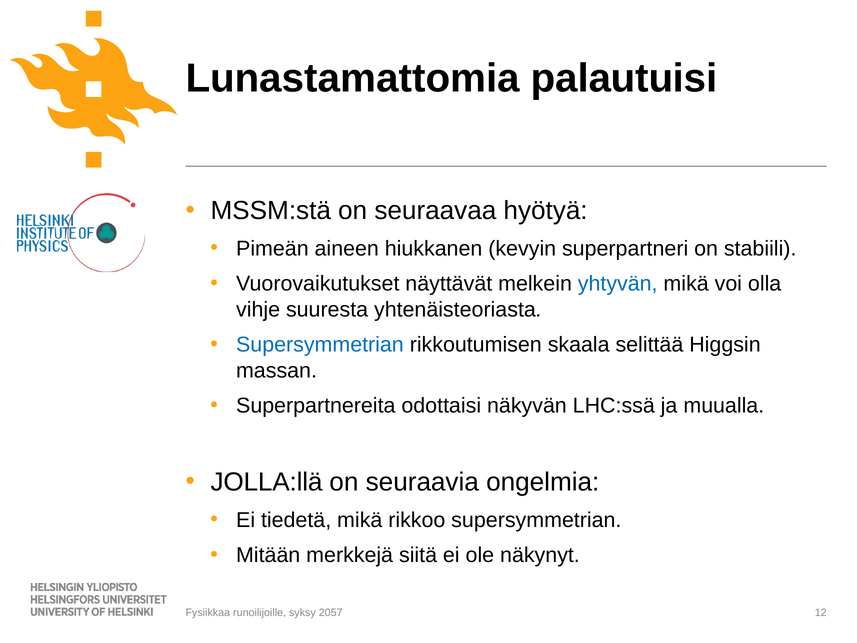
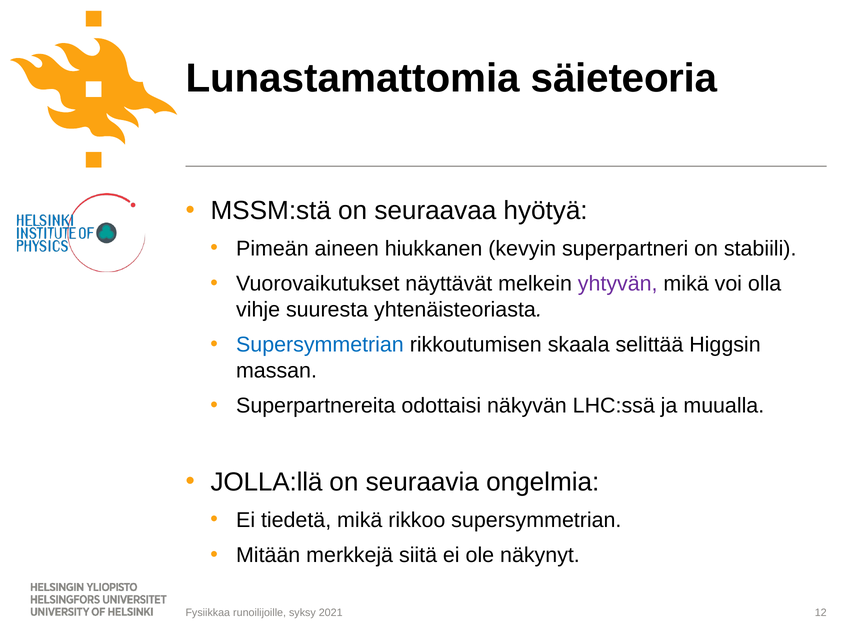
palautuisi: palautuisi -> säieteoria (624, 79)
yhtyvän colour: blue -> purple (618, 284)
2057: 2057 -> 2021 (331, 613)
